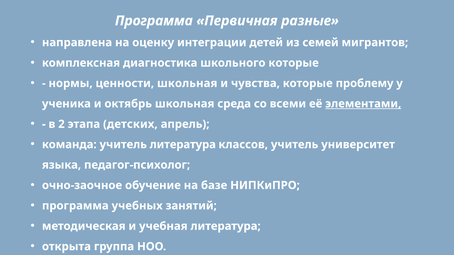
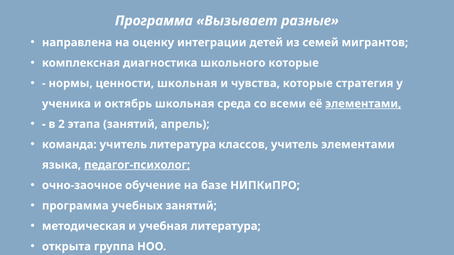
Первичная: Первичная -> Вызывает (237, 21)
проблему: проблему -> стратегия (365, 83)
этапа детских: детских -> занятий (130, 124)
учитель университет: университет -> элементами (358, 145)
педагог-психолог underline: none -> present (137, 165)
